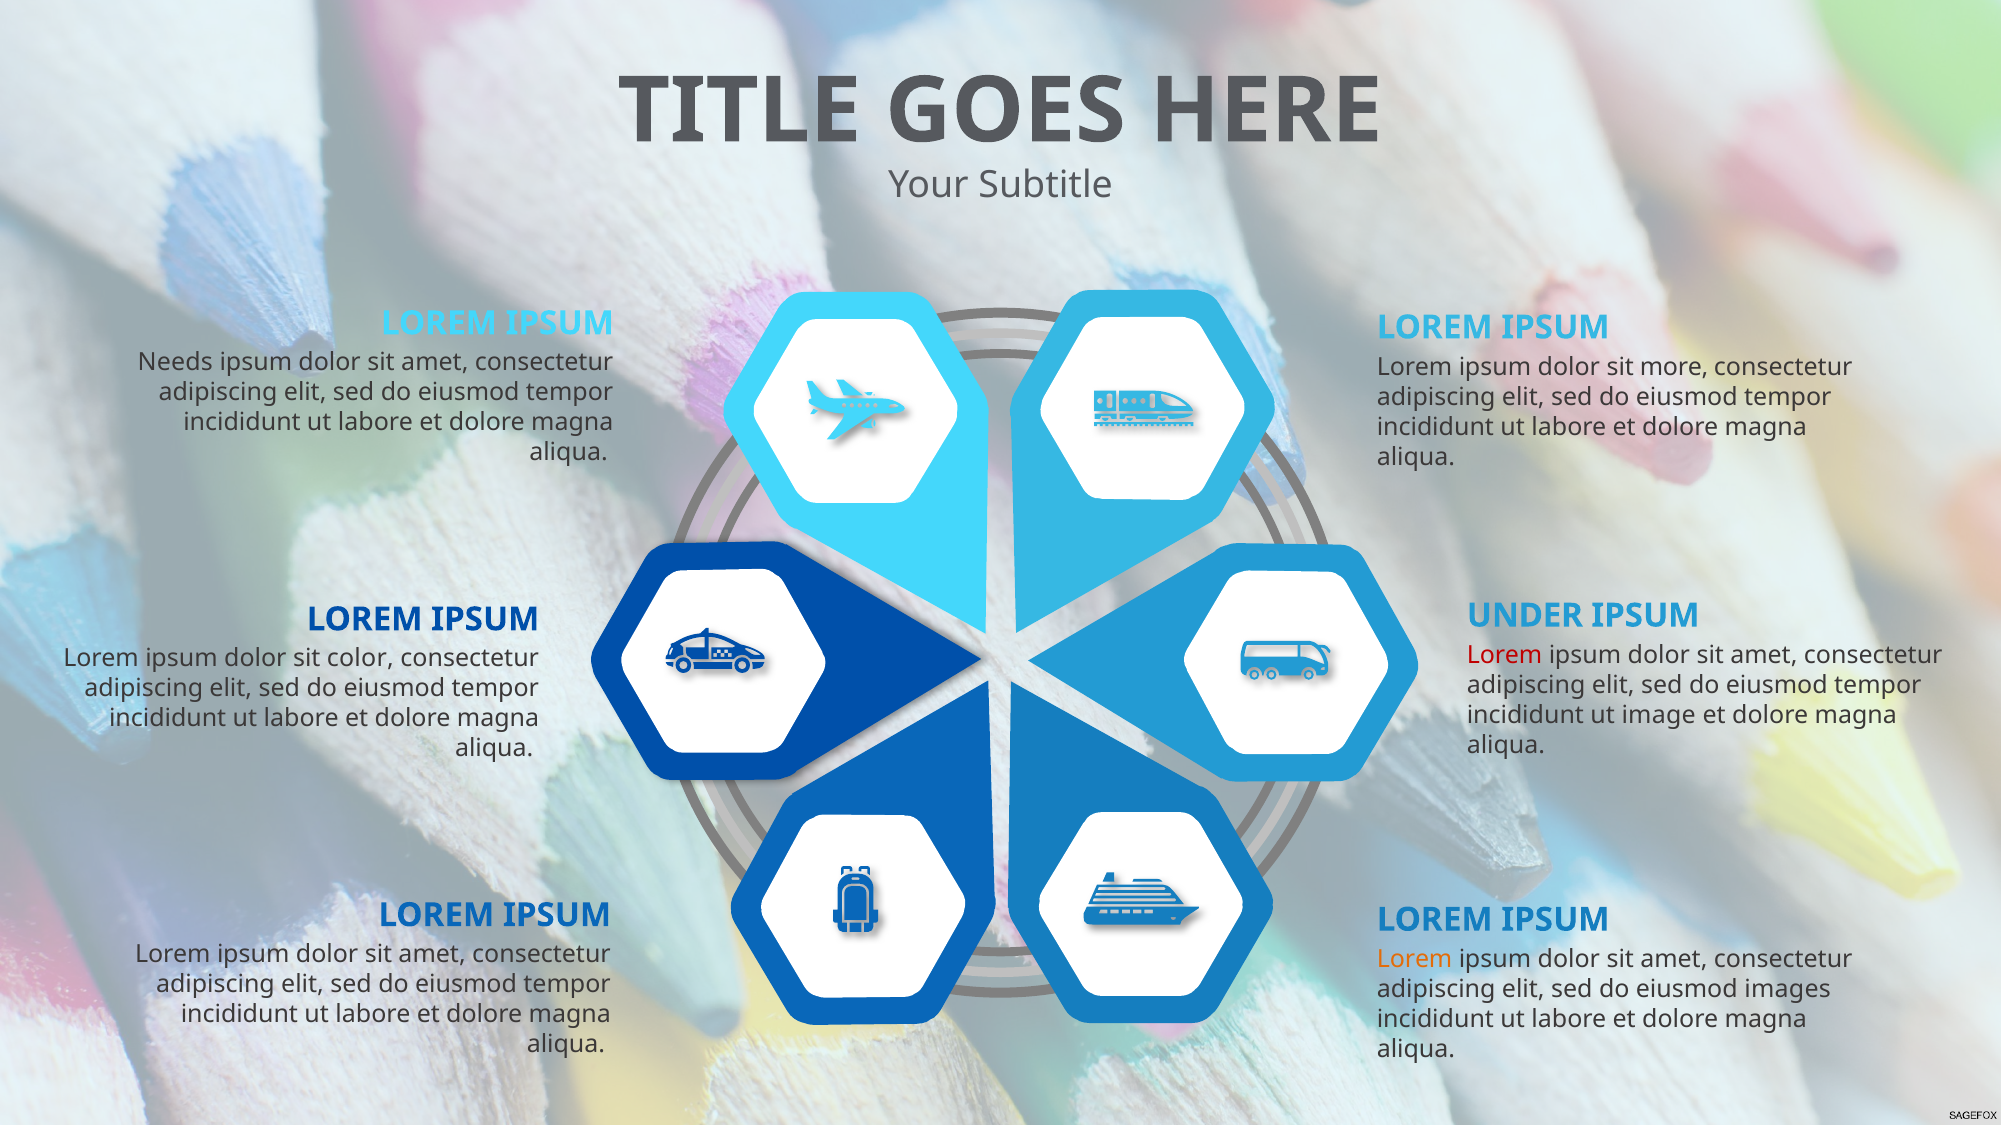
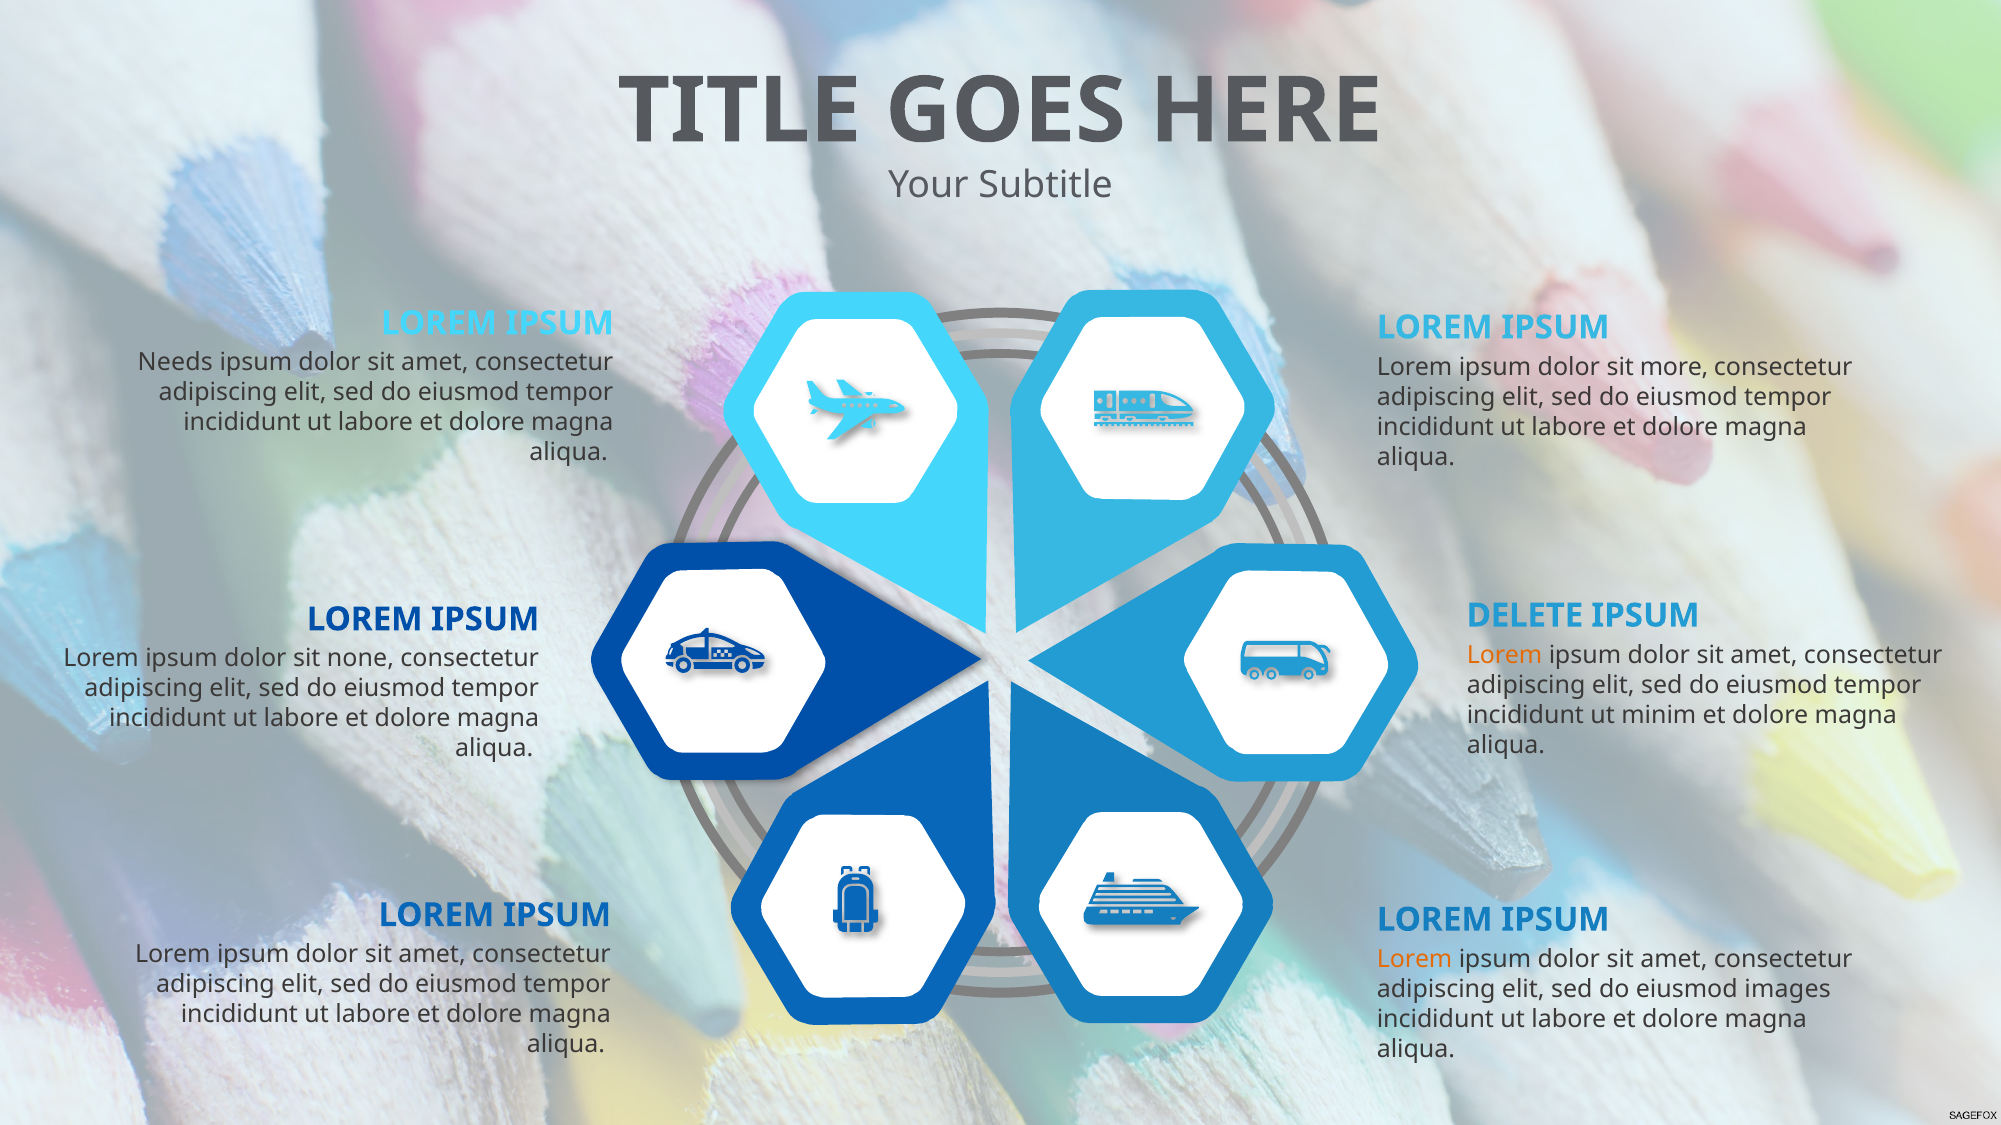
UNDER: UNDER -> DELETE (1525, 616)
Lorem colour: red -> orange (1505, 655)
color: color -> none (360, 659)
image: image -> minim (1659, 715)
